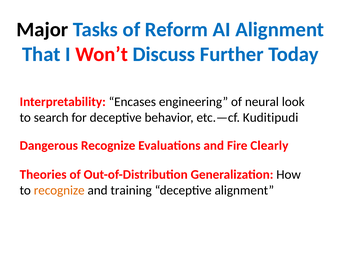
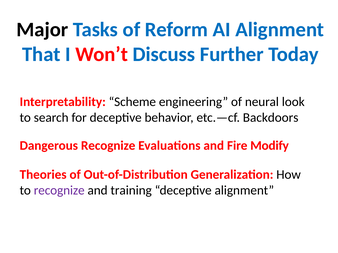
Encases: Encases -> Scheme (132, 102)
Kuditipudi: Kuditipudi -> Backdoors (271, 118)
Clearly: Clearly -> Modify (270, 146)
recognize colour: orange -> purple (59, 191)
